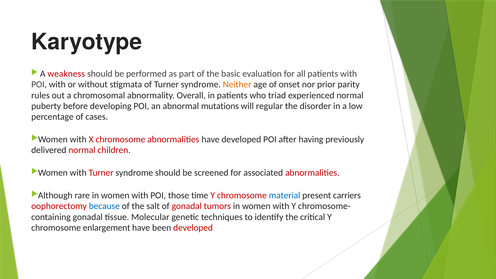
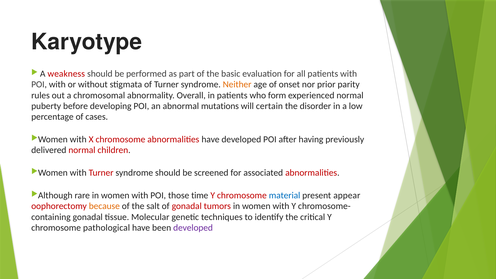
triad: triad -> form (277, 95)
regular: regular -> certain (269, 106)
carriers: carriers -> appear (347, 195)
because colour: blue -> orange (104, 206)
enlargement: enlargement -> pathological (107, 228)
developed colour: red -> purple (193, 228)
